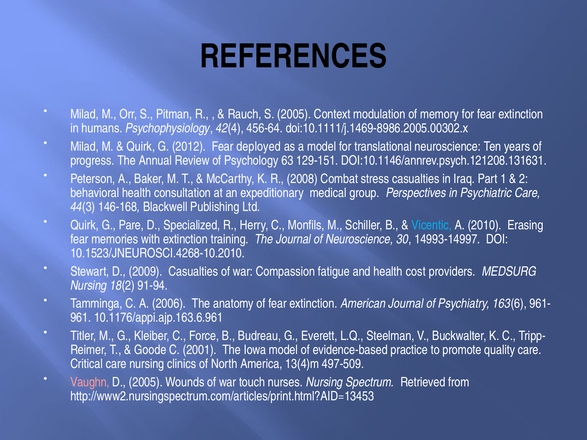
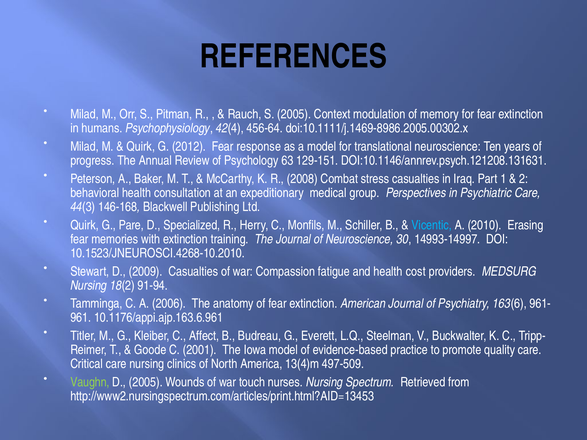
deployed: deployed -> response (259, 147)
Force: Force -> Affect (204, 336)
Vaughn colour: pink -> light green (90, 382)
